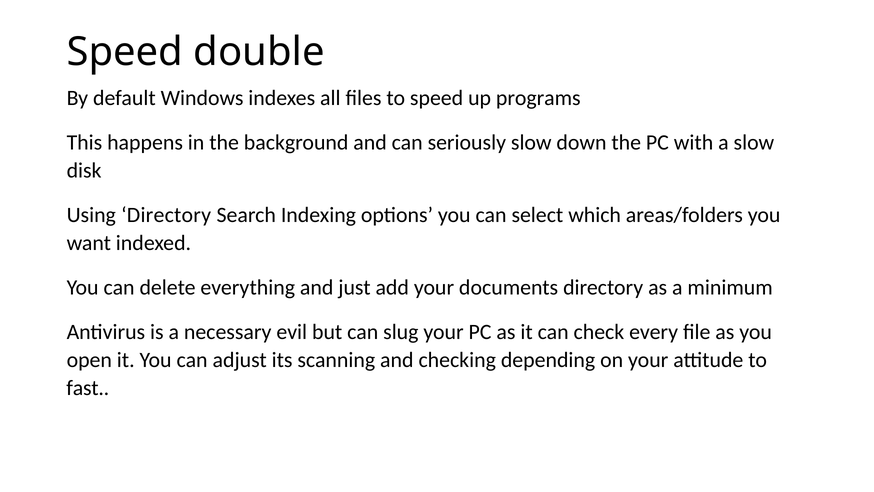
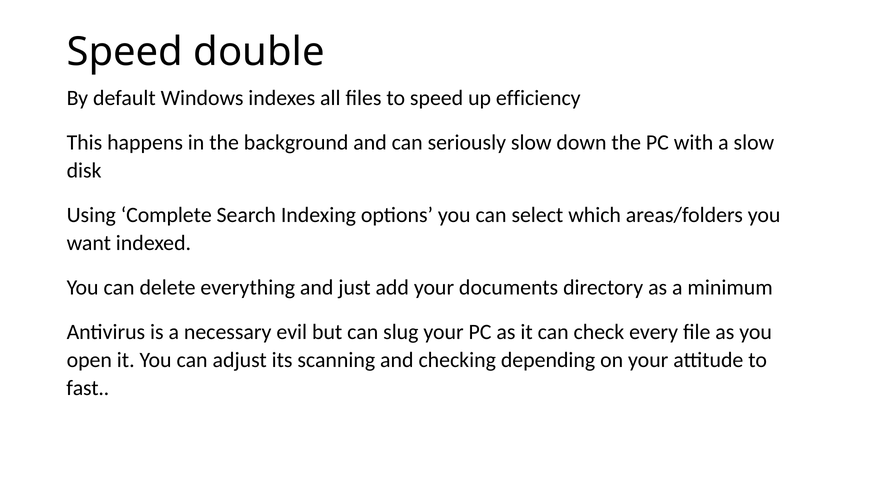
programs: programs -> efficiency (538, 98)
Using Directory: Directory -> Complete (166, 215)
